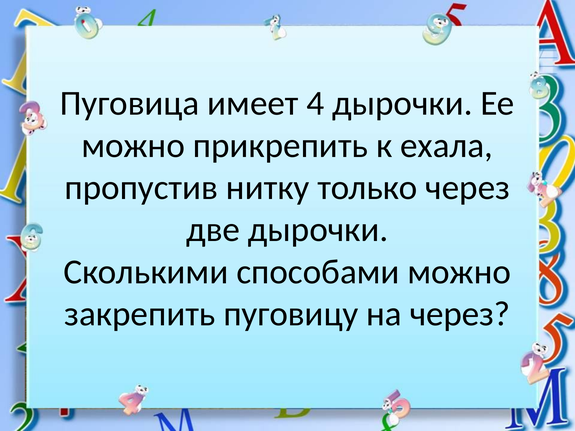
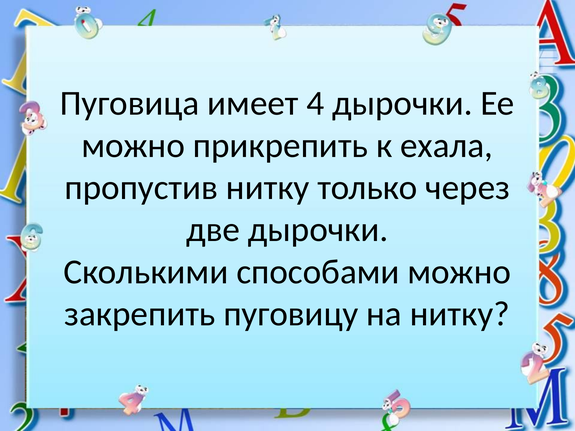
на через: через -> нитку (460, 314)
